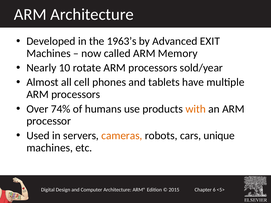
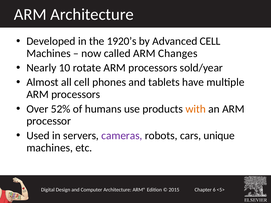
1963’s: 1963’s -> 1920’s (122, 41)
Advanced EXIT: EXIT -> CELL (210, 41)
Memory: Memory -> Changes (178, 53)
74%: 74% -> 52% (61, 109)
cameras colour: orange -> purple (122, 136)
